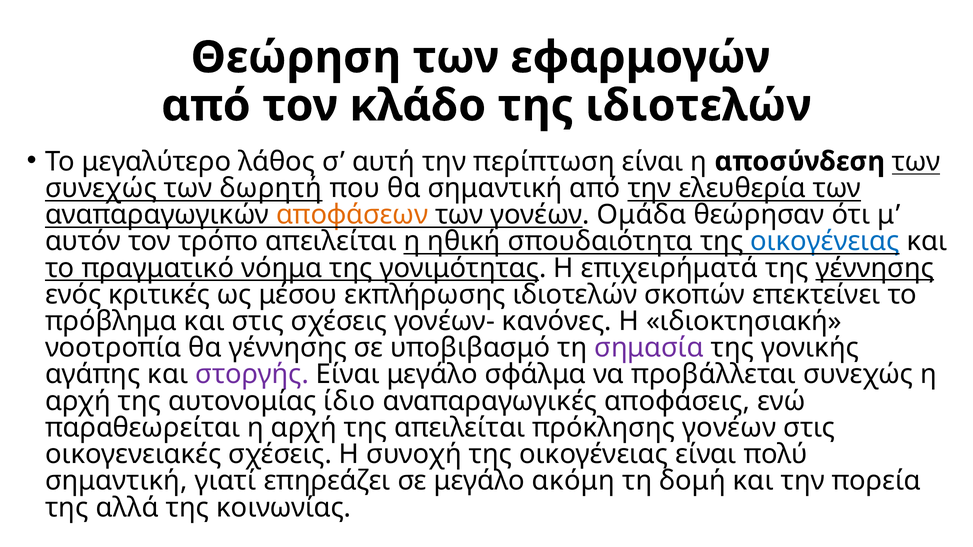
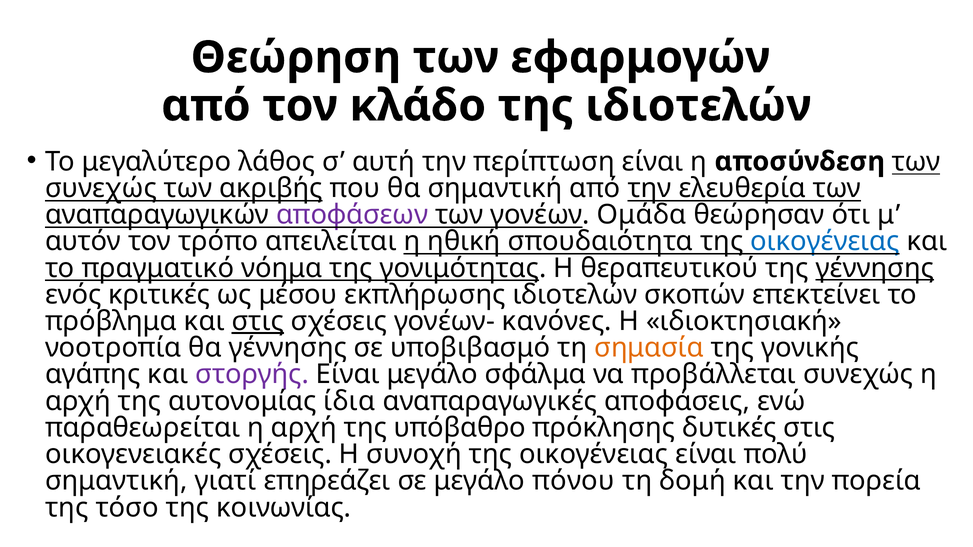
δωρητή: δωρητή -> ακριβής (271, 188)
αποφάσεων colour: orange -> purple (352, 215)
επιχειρήματά: επιχειρήματά -> θεραπευτικού (669, 268)
στις underline: none -> present (258, 321)
σημασία colour: purple -> orange (649, 348)
ίδιο: ίδιο -> ίδια (349, 401)
της απειλείται: απειλείται -> υπόβαθρο (460, 428)
πρόκλησης γονέων: γονέων -> δυτικές (729, 428)
ακόμη: ακόμη -> πόνου (573, 481)
αλλά: αλλά -> τόσο (127, 508)
